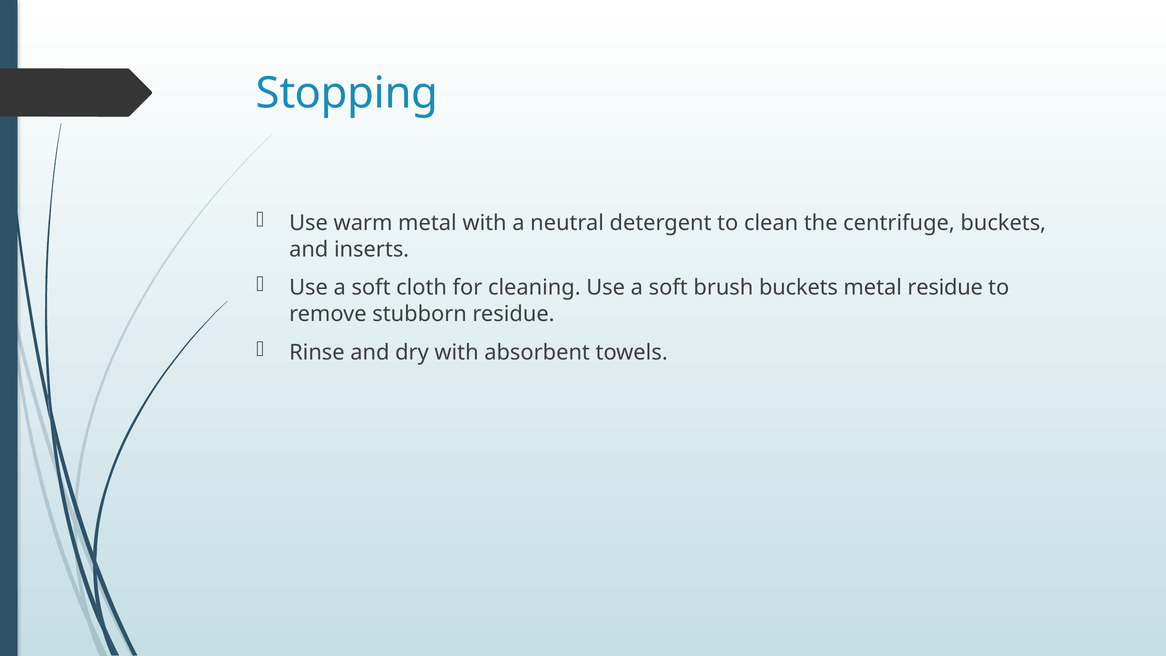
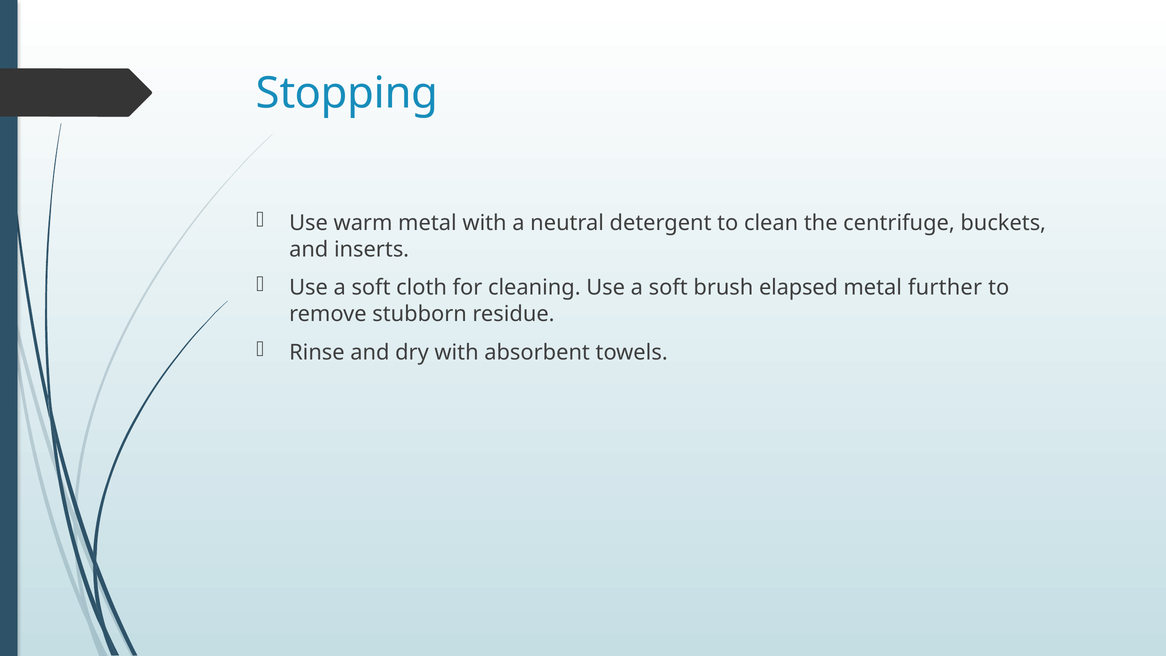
brush buckets: buckets -> elapsed (798, 288)
metal residue: residue -> further (945, 288)
